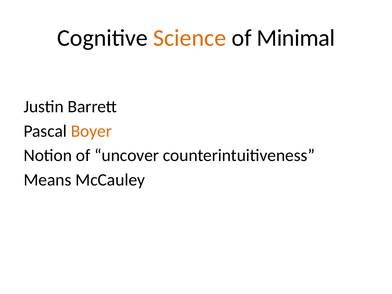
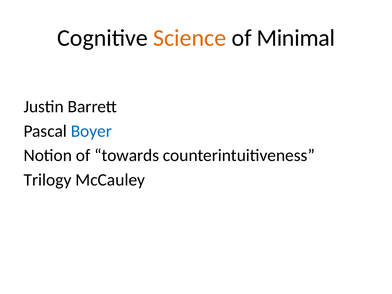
Boyer colour: orange -> blue (91, 131)
uncover: uncover -> towards (127, 155)
Means: Means -> Trilogy (47, 180)
